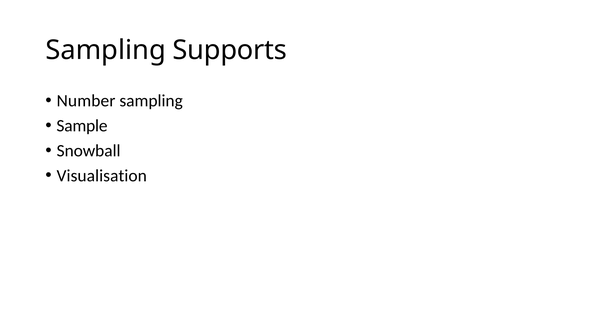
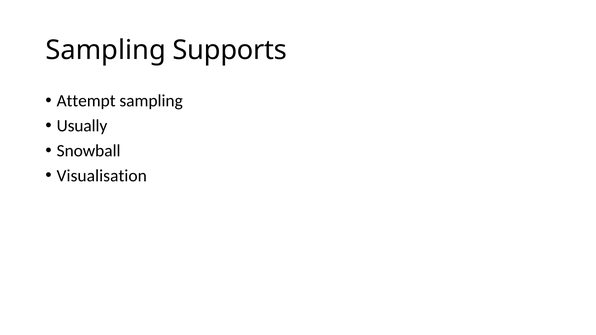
Number: Number -> Attempt (86, 101)
Sample: Sample -> Usually (82, 126)
